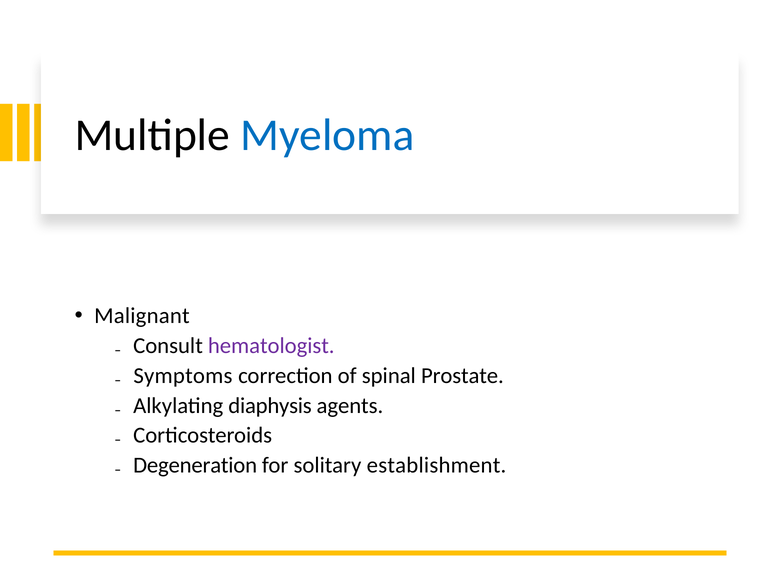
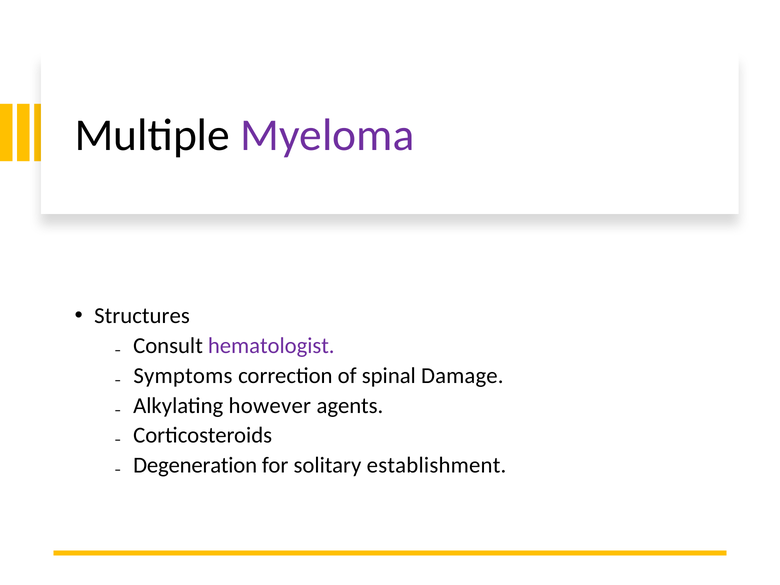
Myeloma colour: blue -> purple (327, 135)
Malignant: Malignant -> Structures (142, 316)
Prostate: Prostate -> Damage (462, 376)
diaphysis: diaphysis -> however (270, 405)
